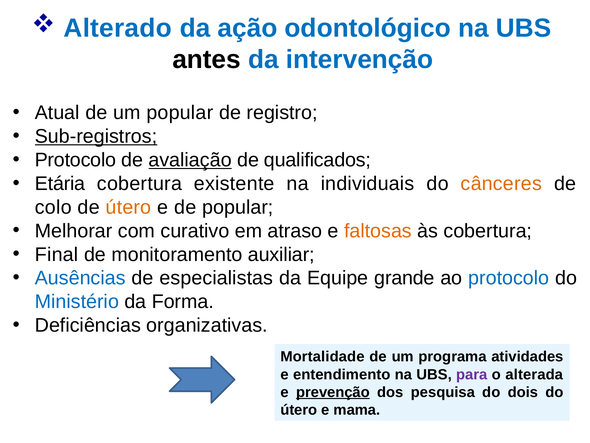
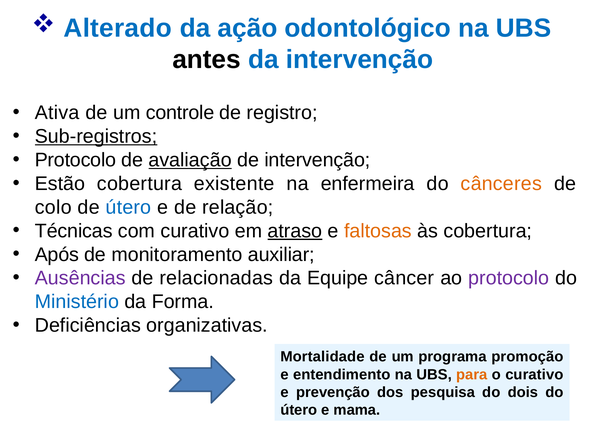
Atual: Atual -> Ativa (57, 113)
um popular: popular -> controle (180, 113)
de qualificados: qualificados -> intervenção (317, 160)
Etária: Etária -> Estão (60, 183)
individuais: individuais -> enfermeira (368, 183)
útero colour: orange -> blue (128, 207)
de popular: popular -> relação (238, 207)
Melhorar: Melhorar -> Técnicas (74, 231)
atraso underline: none -> present (295, 231)
Final: Final -> Após (57, 254)
Ausências colour: blue -> purple (80, 278)
especialistas: especialistas -> relacionadas (216, 278)
grande: grande -> câncer (404, 278)
protocolo colour: blue -> purple (509, 278)
atividades: atividades -> promoção (527, 356)
para colour: purple -> orange (472, 374)
o alterada: alterada -> curativo (534, 374)
prevenção underline: present -> none (333, 392)
